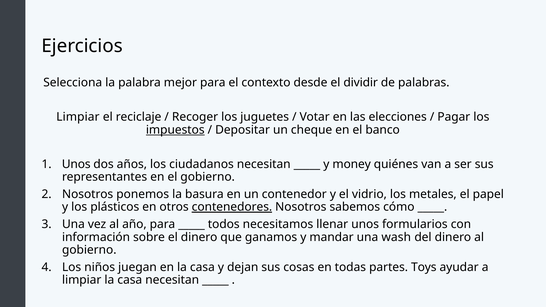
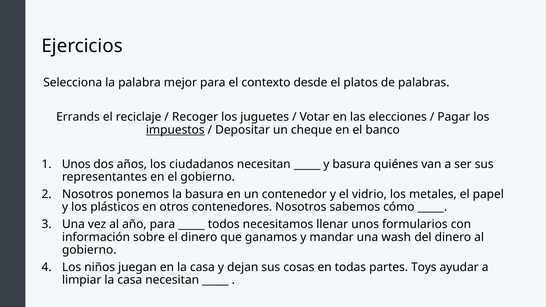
dividir: dividir -> platos (361, 83)
Limpiar: Limpiar -> Errands (78, 117)
y money: money -> basura (352, 164)
contenedores underline: present -> none (232, 207)
